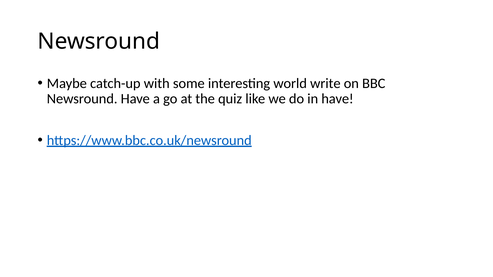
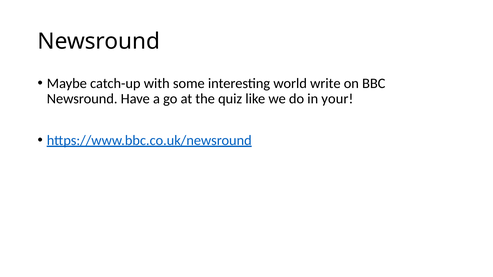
in have: have -> your (337, 99)
